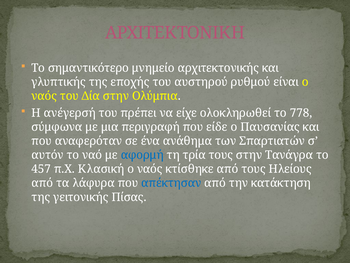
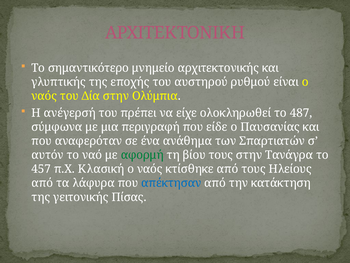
778: 778 -> 487 (301, 113)
αφορμή colour: blue -> green (142, 155)
τρία: τρία -> βίου (194, 155)
